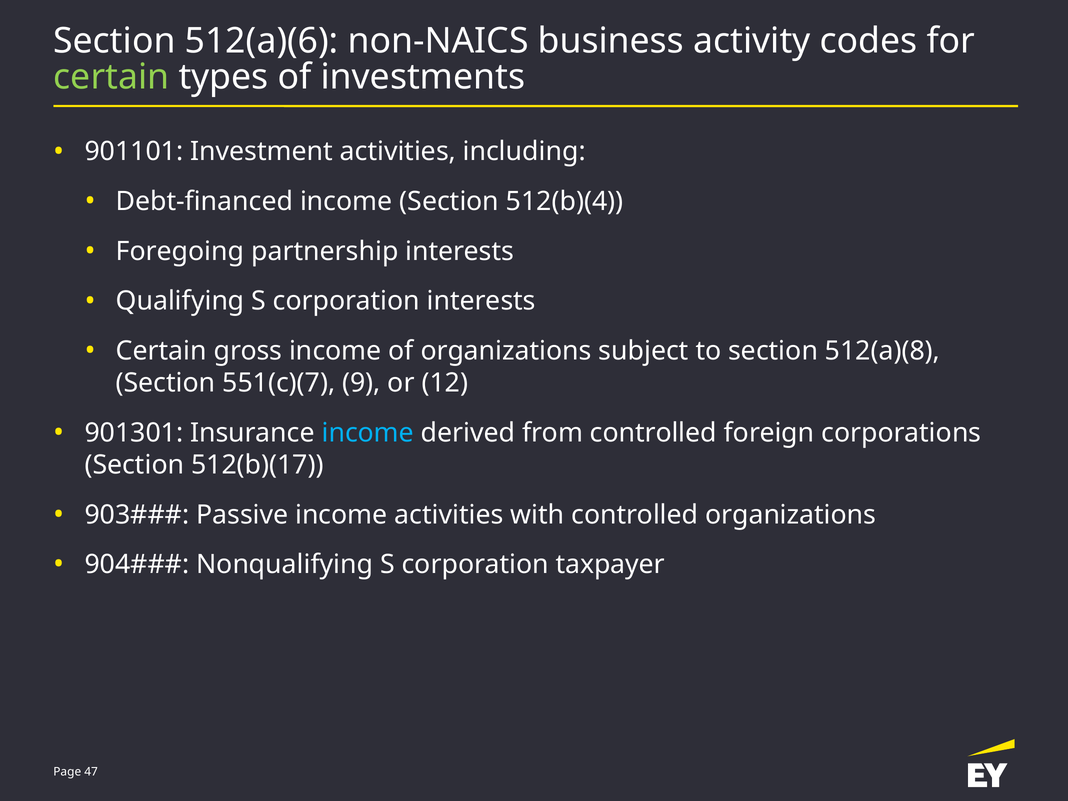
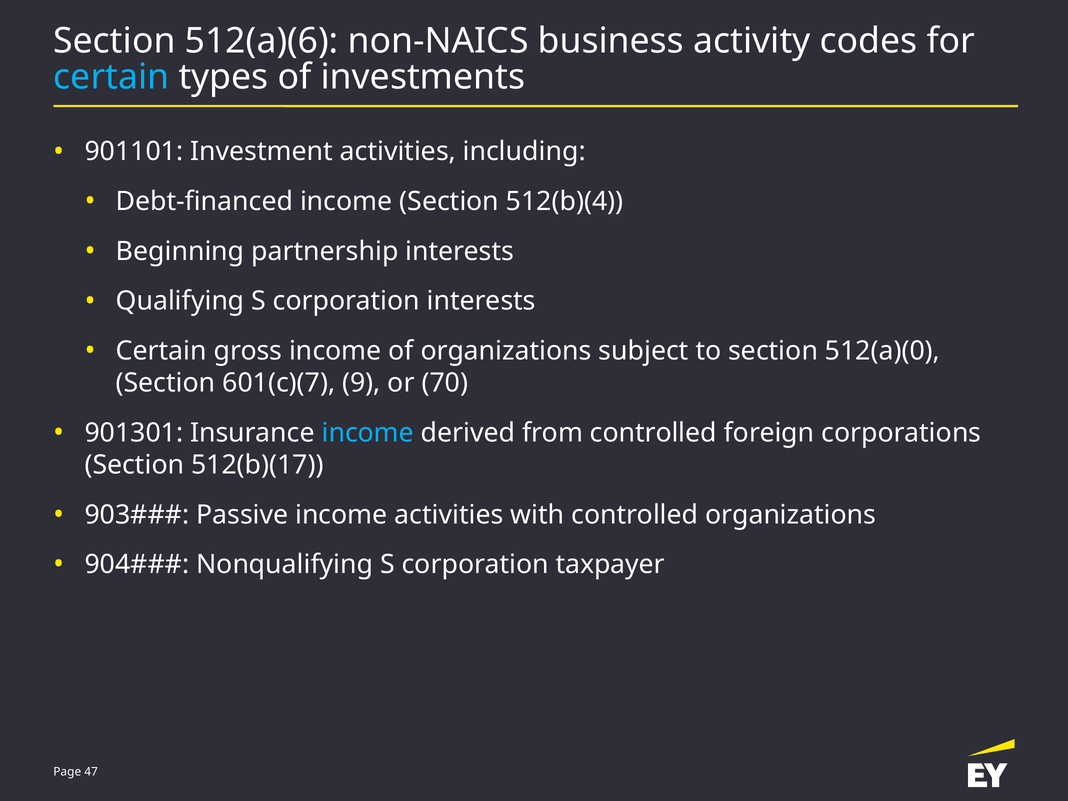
certain colour: light green -> light blue (111, 77)
Foregoing: Foregoing -> Beginning (180, 251)
512(a)(8: 512(a)(8 -> 512(a)(0 (882, 351)
551(c)(7: 551(c)(7 -> 601(c)(7 (279, 383)
12: 12 -> 70 (445, 383)
